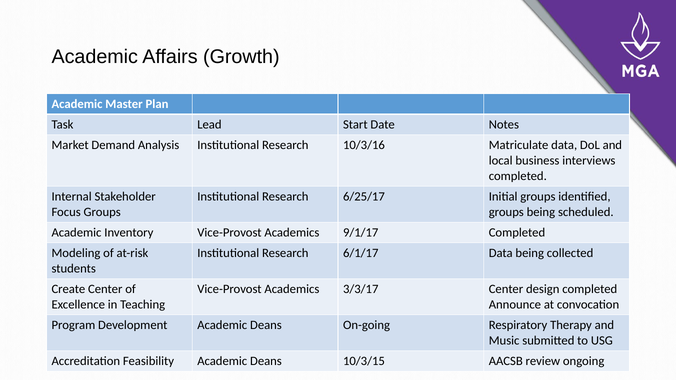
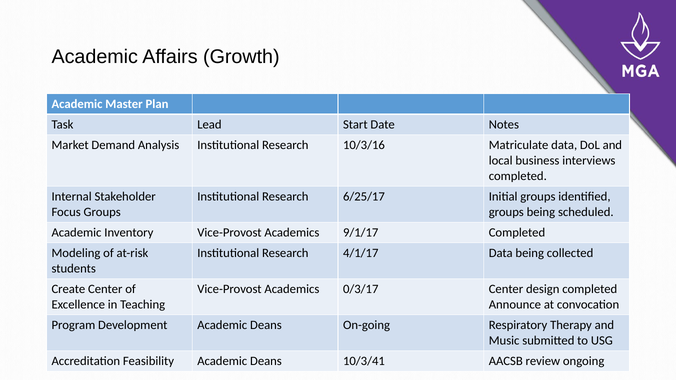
6/1/17: 6/1/17 -> 4/1/17 (361, 253)
3/3/17: 3/3/17 -> 0/3/17 (361, 289)
10/3/15: 10/3/15 -> 10/3/41 (364, 361)
